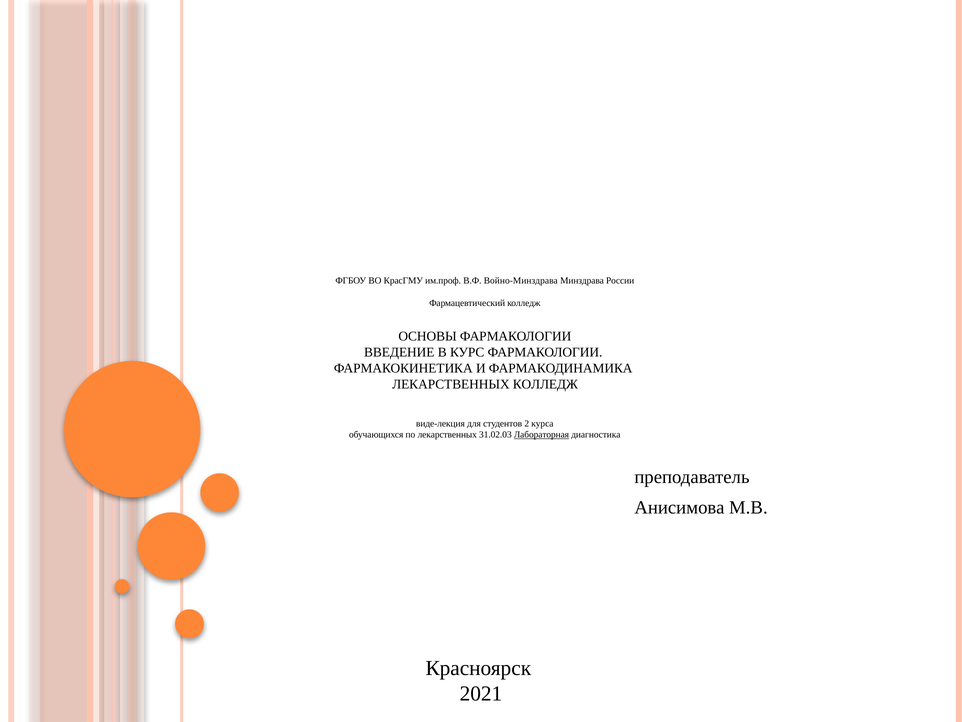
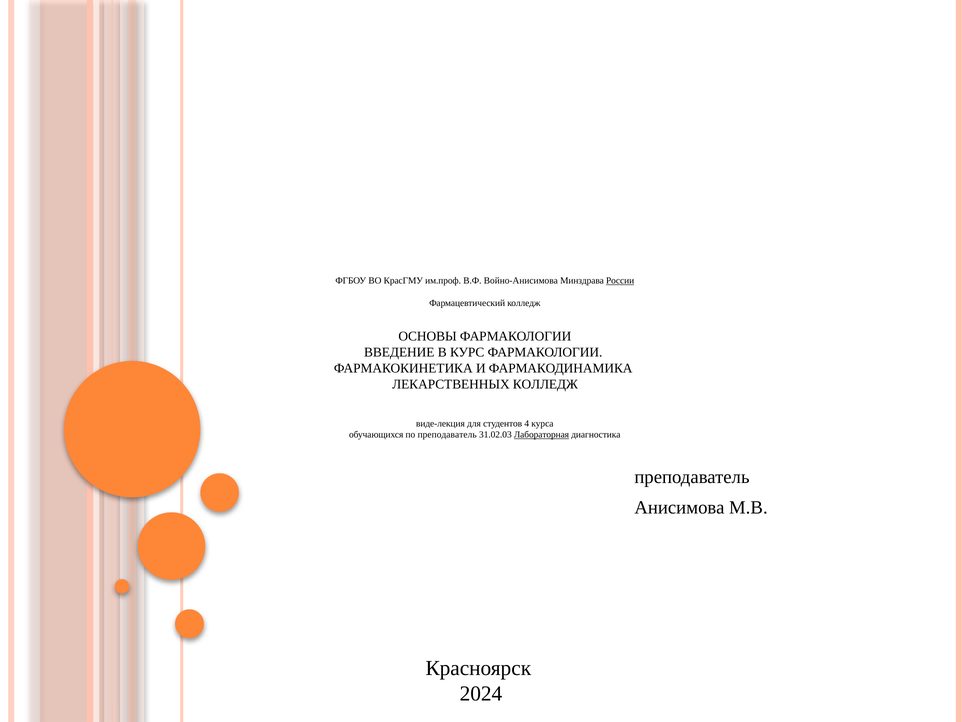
Войно-Минздрава: Войно-Минздрава -> Войно-Анисимова (521, 280)
России underline: none -> present (620, 280)
2: 2 -> 4 (527, 423)
по лекарственных: лекарственных -> преподаватель (447, 434)
2021: 2021 -> 2024 (481, 693)
